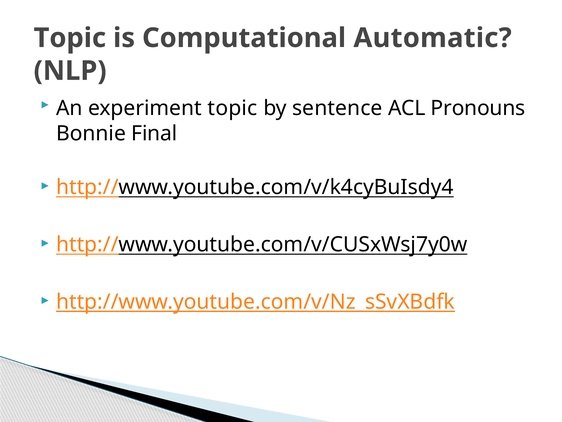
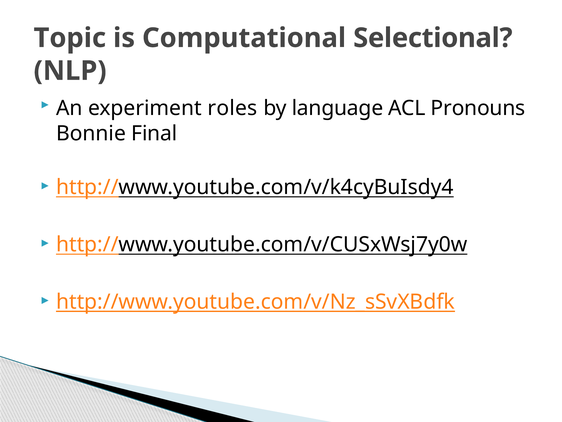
Automatic: Automatic -> Selectional (433, 38)
experiment topic: topic -> roles (232, 108)
sentence: sentence -> language (337, 108)
